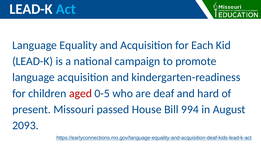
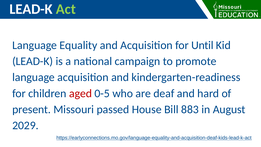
Act colour: light blue -> light green (66, 9)
Each: Each -> Until (202, 45)
994: 994 -> 883 (190, 109)
2093: 2093 -> 2029 (25, 125)
